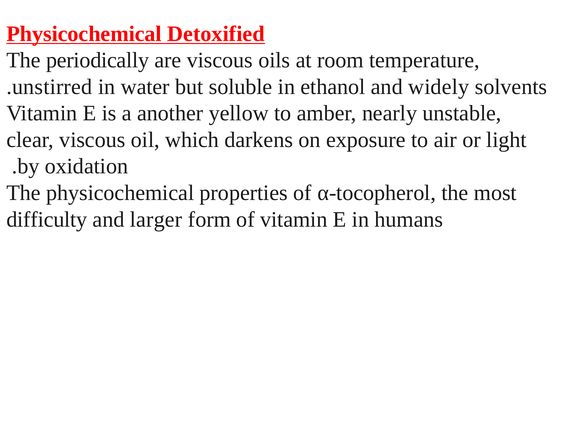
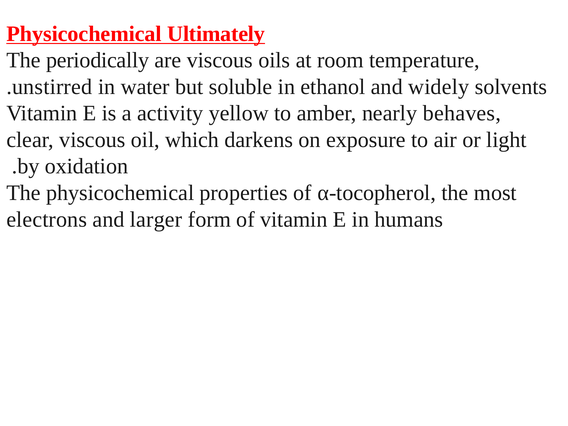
Detoxified: Detoxified -> Ultimately (216, 34)
another: another -> activity (170, 113)
unstable: unstable -> behaves (462, 113)
difficulty: difficulty -> electrons (47, 219)
